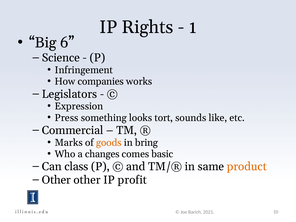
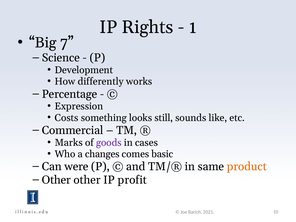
6: 6 -> 7 (67, 43)
Infringement: Infringement -> Development (84, 70)
companies: companies -> differently (101, 81)
Legislators: Legislators -> Percentage (70, 94)
Press: Press -> Costs (67, 118)
tort: tort -> still (164, 118)
goods colour: orange -> purple (109, 143)
bring: bring -> cases (146, 143)
class: class -> were (76, 167)
